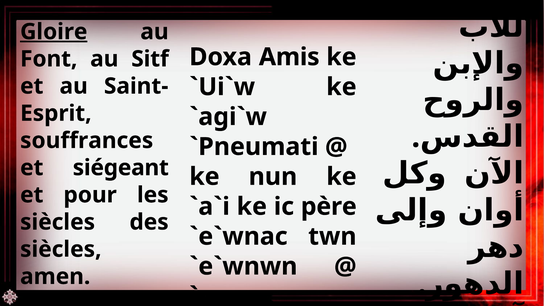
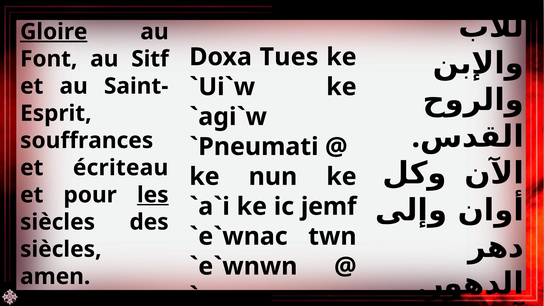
Amis: Amis -> Tues (289, 57)
siégeant: siégeant -> écriteau (121, 168)
les underline: none -> present (153, 195)
père: père -> jemf (329, 207)
